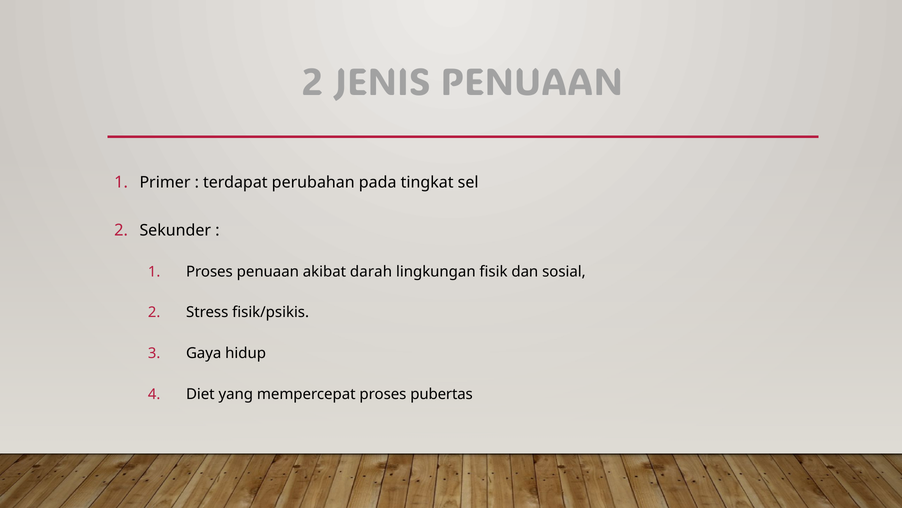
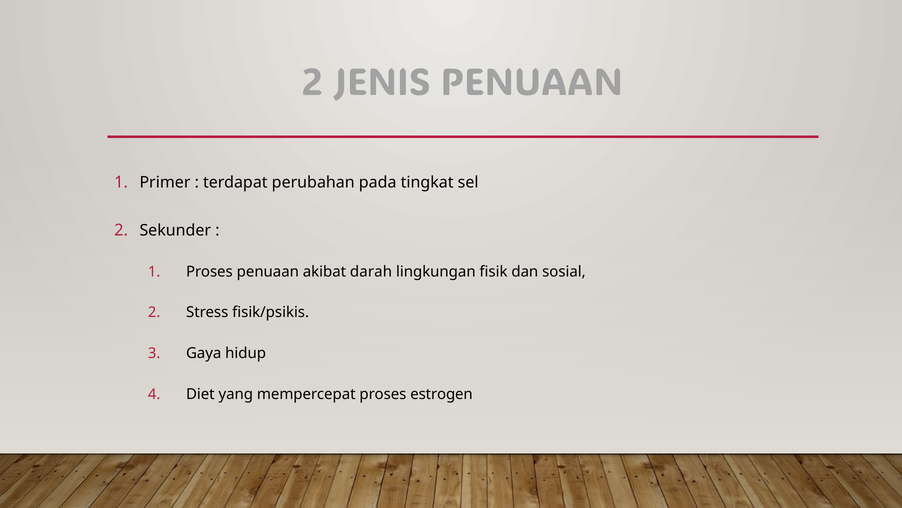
pubertas: pubertas -> estrogen (442, 394)
